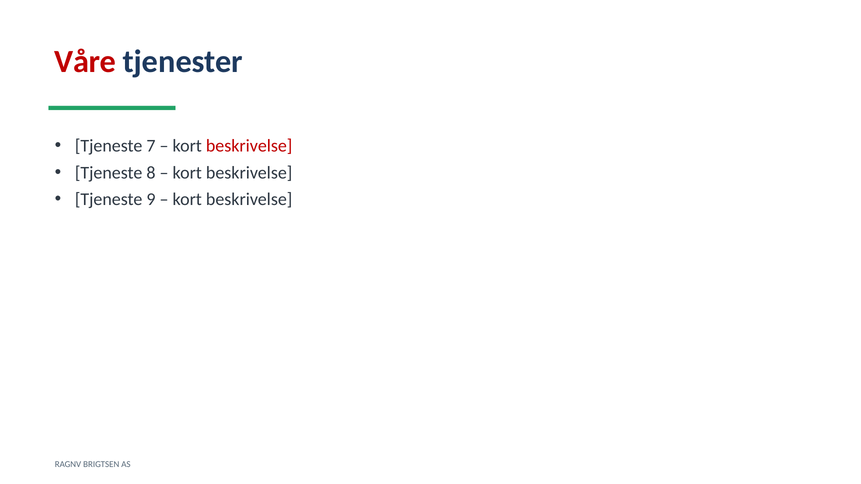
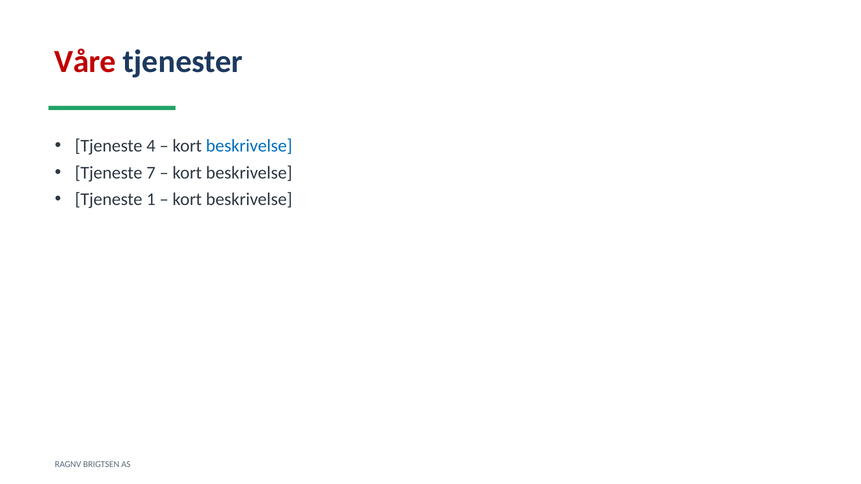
7: 7 -> 4 (151, 146)
beskrivelse colour: red -> blue (249, 146)
8: 8 -> 7 (151, 173)
9: 9 -> 1 (151, 200)
